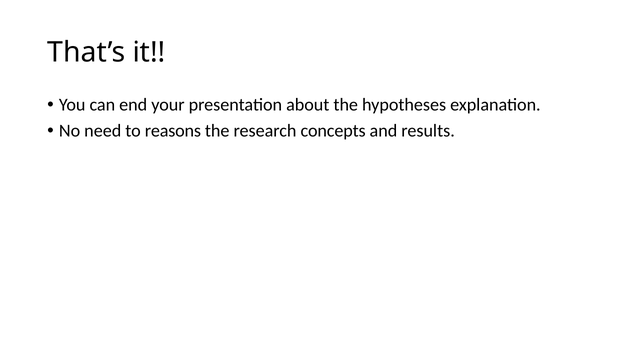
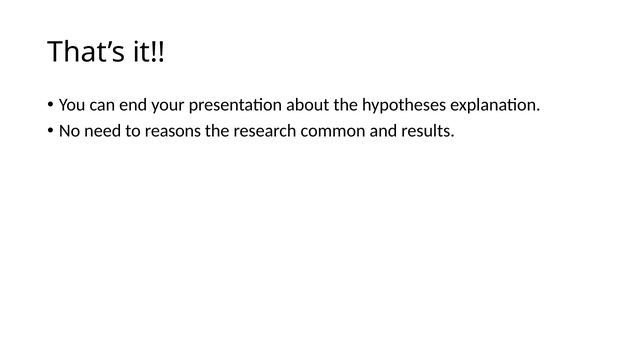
concepts: concepts -> common (333, 131)
